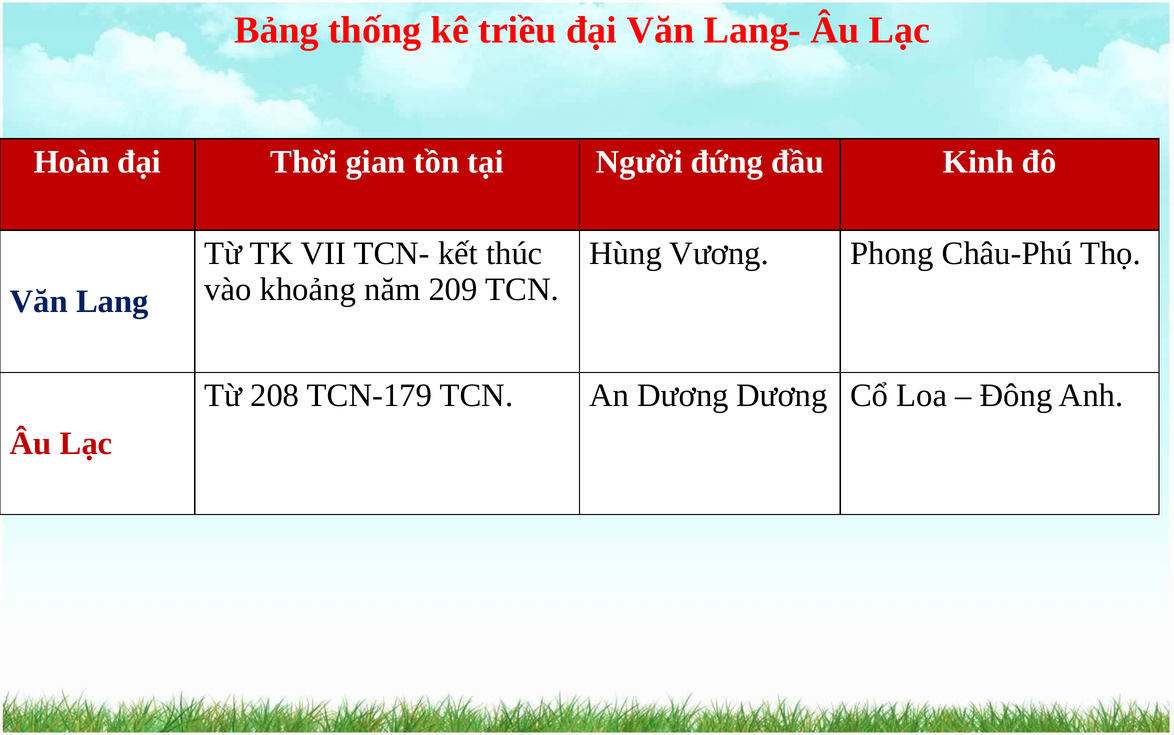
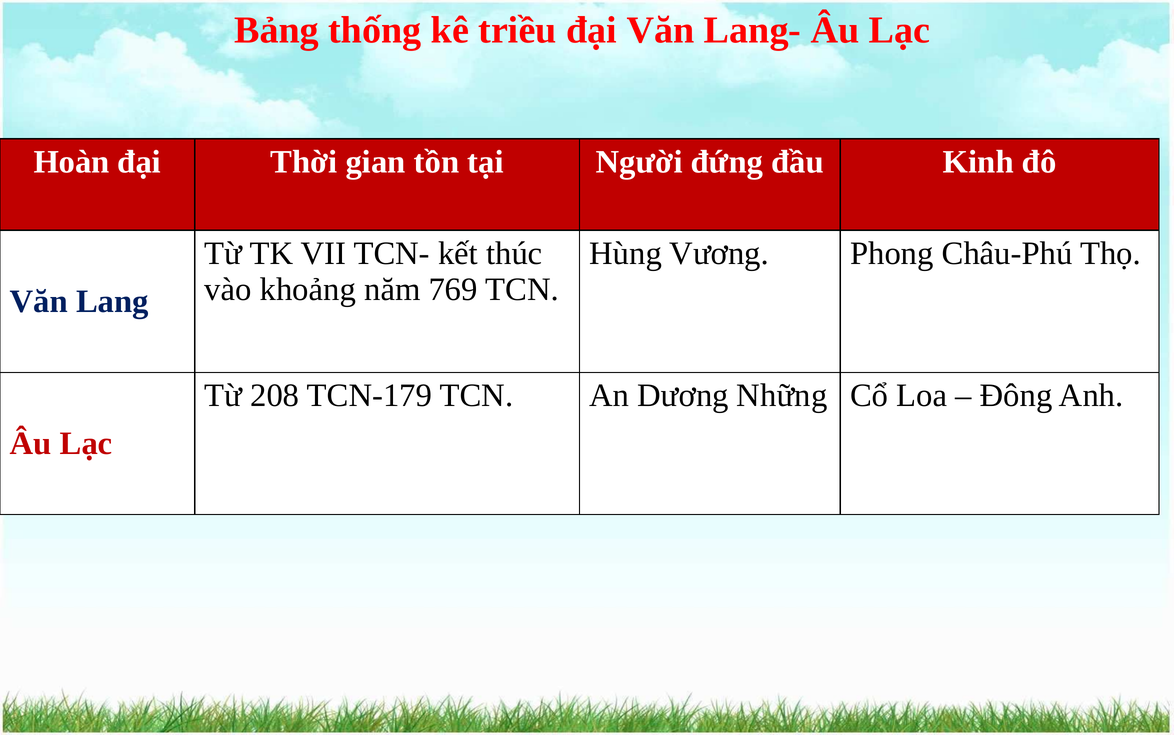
209: 209 -> 769 (453, 290)
Dương Dương: Dương -> Những (782, 396)
